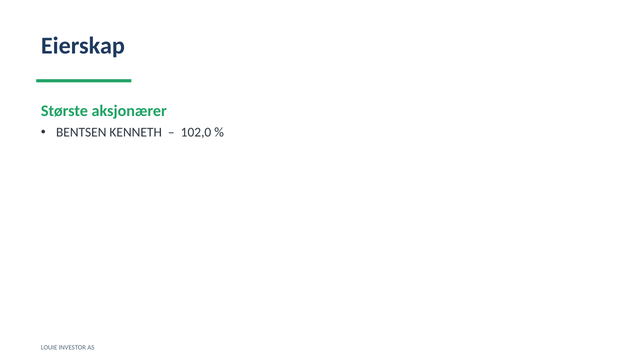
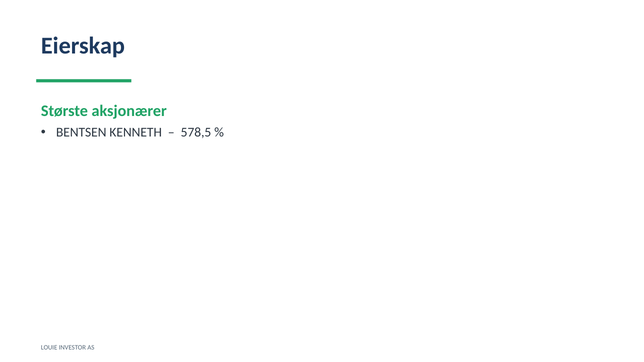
102,0: 102,0 -> 578,5 (196, 132)
